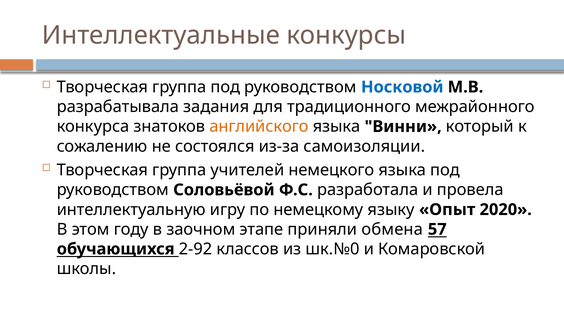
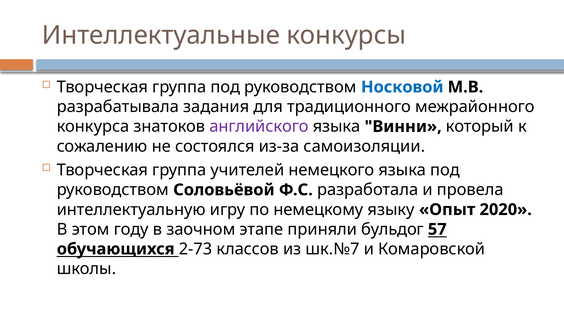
английского colour: orange -> purple (259, 127)
обмена: обмена -> бульдог (392, 229)
2-92: 2-92 -> 2-73 (196, 249)
шк.№0: шк.№0 -> шк.№7 (333, 249)
